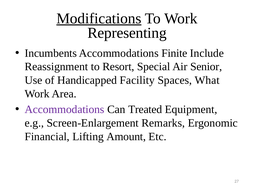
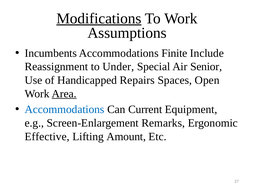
Representing: Representing -> Assumptions (127, 33)
Resort: Resort -> Under (118, 67)
Facility: Facility -> Repairs (137, 80)
What: What -> Open (207, 80)
Area underline: none -> present (64, 94)
Accommodations colour: purple -> blue (65, 110)
Treated: Treated -> Current (145, 110)
Financial: Financial -> Effective (47, 137)
